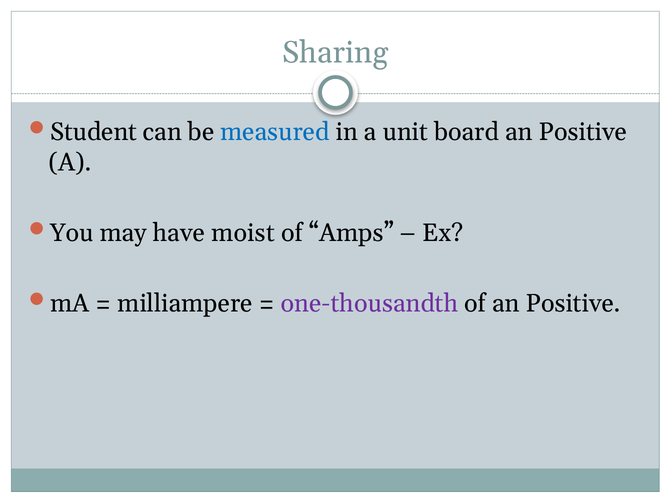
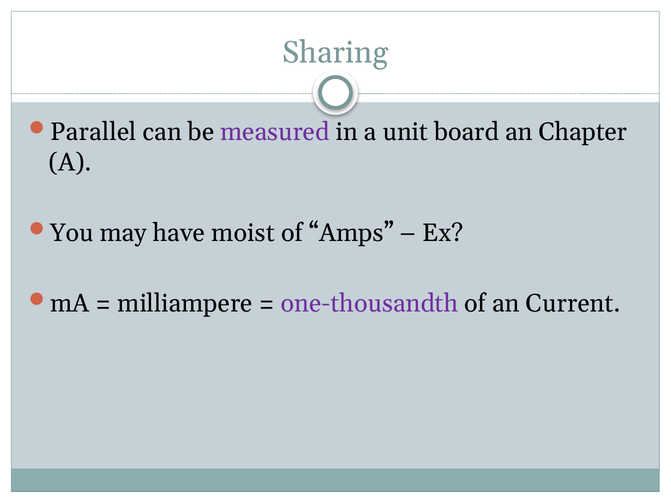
Student: Student -> Parallel (93, 132)
measured colour: blue -> purple (275, 132)
Positive: Positive -> Chapter (583, 132)
of an Positive: Positive -> Current (573, 304)
